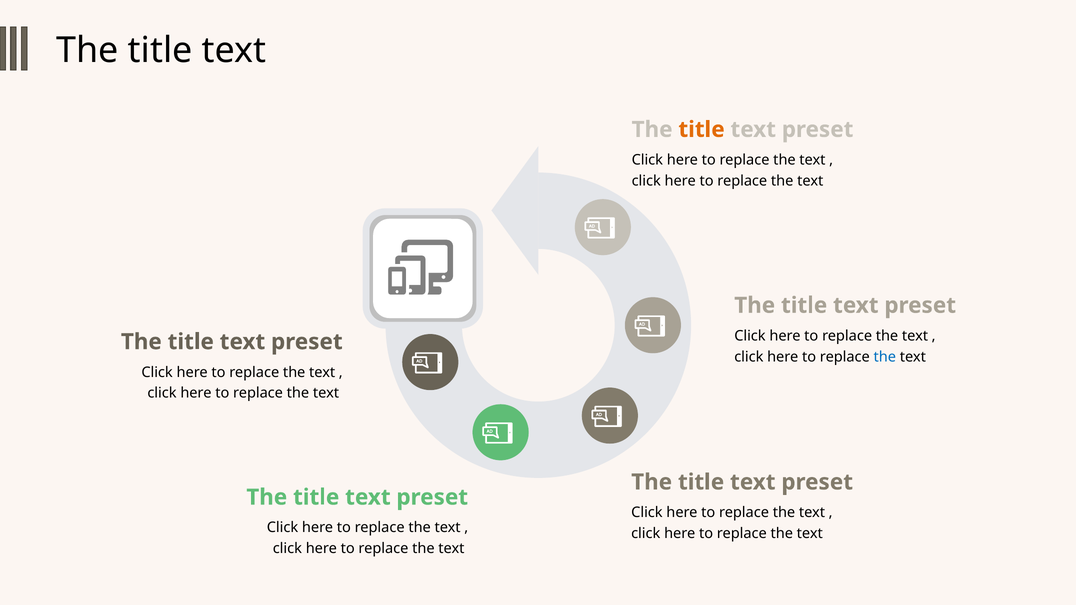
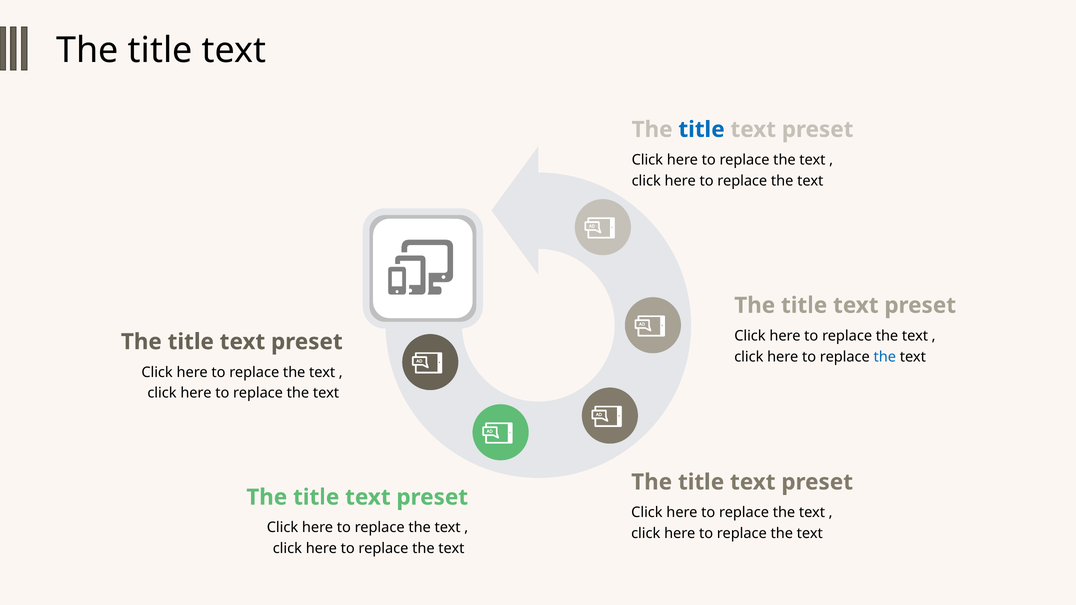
title colour: orange -> blue (702, 130)
